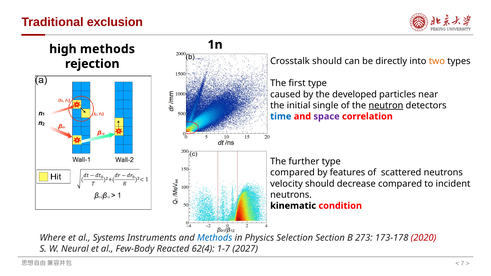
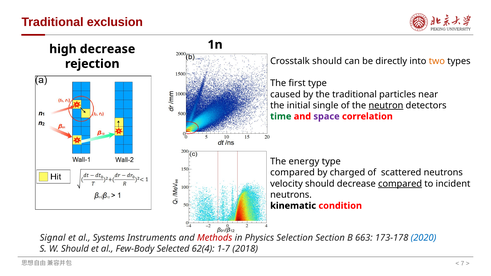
high methods: methods -> decrease (107, 49)
the developed: developed -> traditional (355, 94)
time colour: blue -> green (281, 116)
further: further -> energy (304, 162)
features: features -> charged (347, 173)
compared underline: none -> present (400, 184)
Where: Where -> Signal (53, 238)
Methods colour: blue -> red (215, 238)
273: 273 -> 663 (364, 238)
2020 colour: red -> blue (423, 238)
W Neural: Neural -> Should (75, 249)
Reacted: Reacted -> Selected (173, 249)
2027: 2027 -> 2018 (245, 249)
